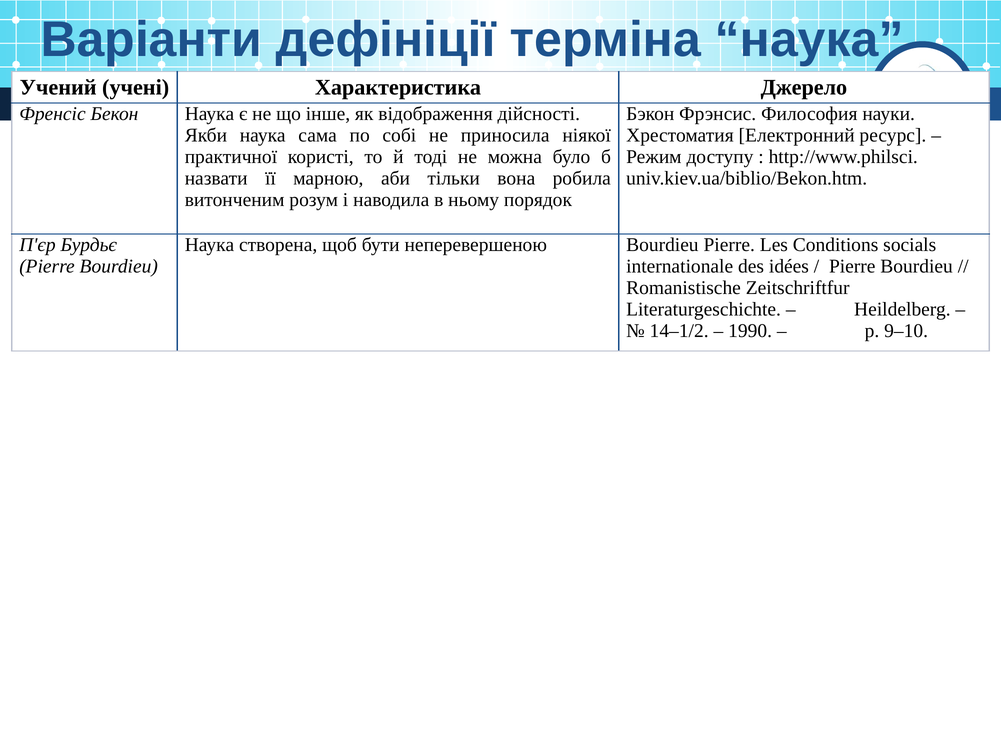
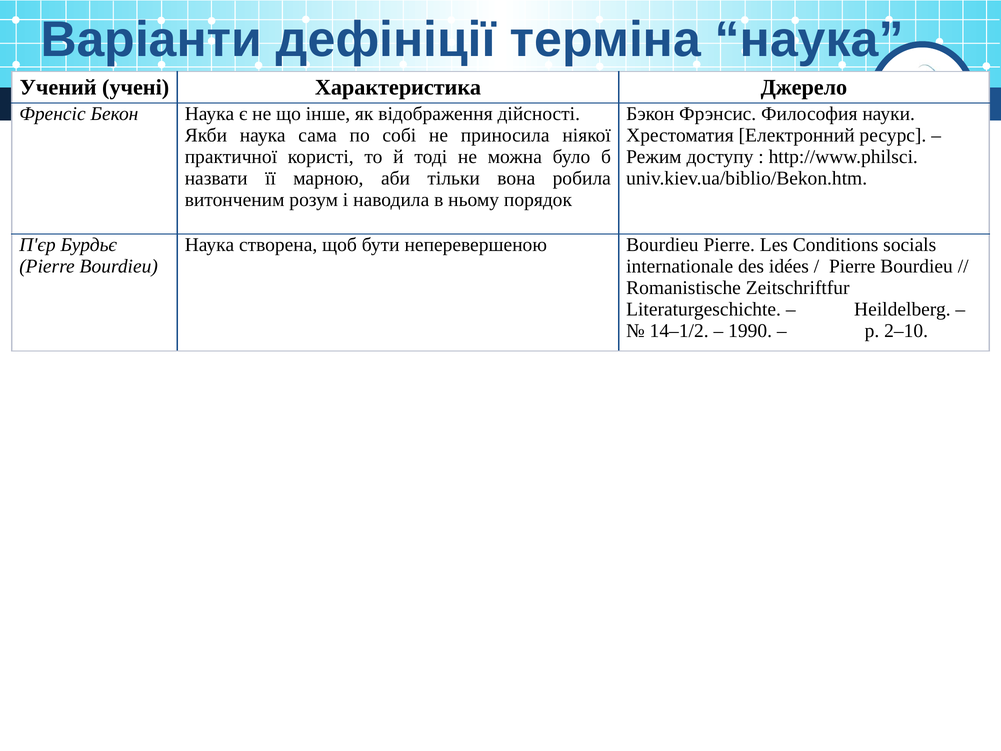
9–10: 9–10 -> 2–10 (906, 331)
